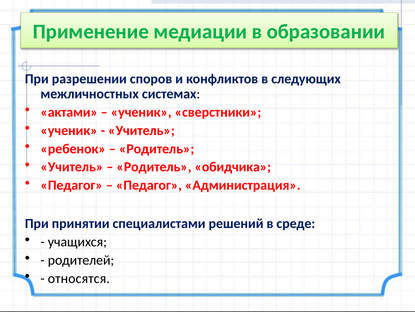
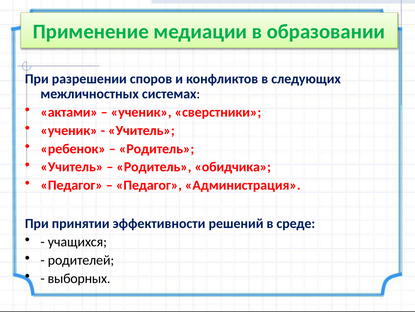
специалистами: специалистами -> эффективности (159, 223)
относятся: относятся -> выборных (79, 278)
